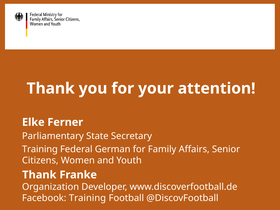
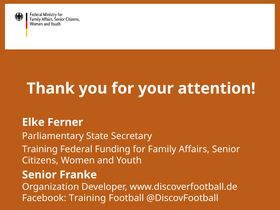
German: German -> Funding (113, 149)
Thank: Thank -> Senior (39, 175)
